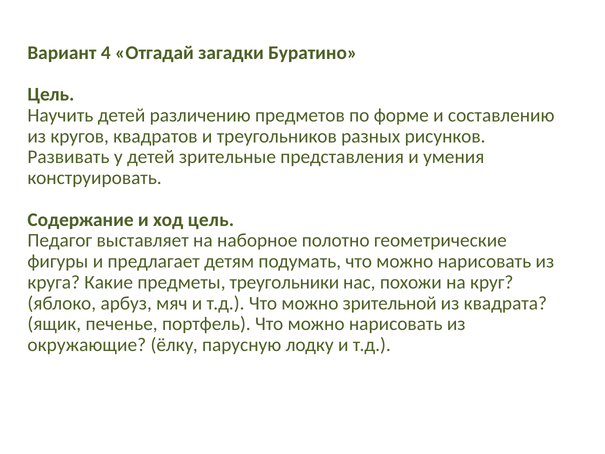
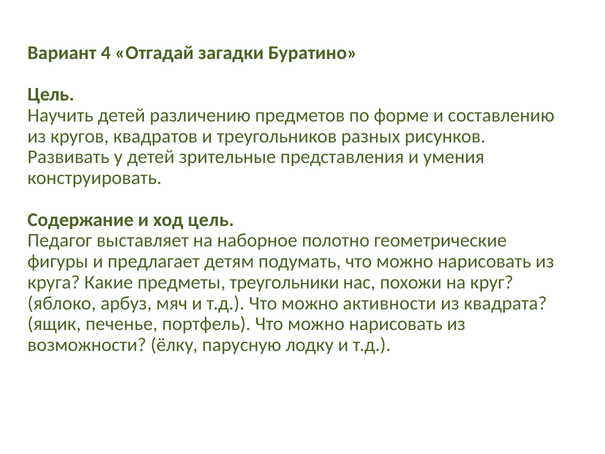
зрительной: зрительной -> активности (390, 303)
окружающие: окружающие -> возможности (87, 345)
